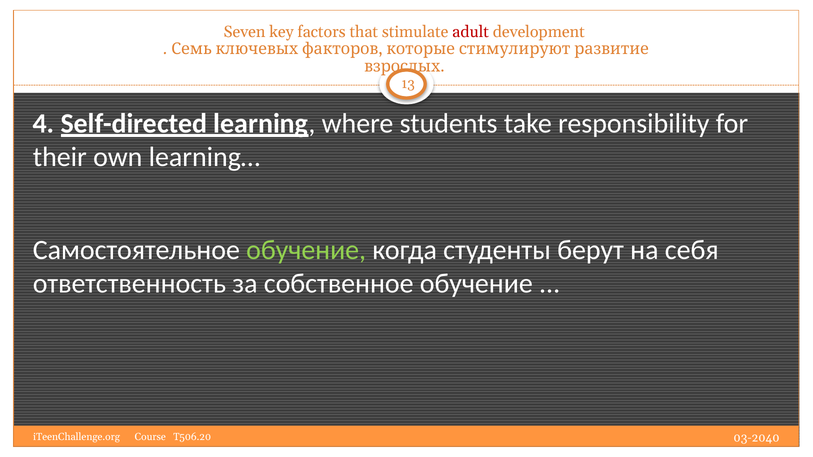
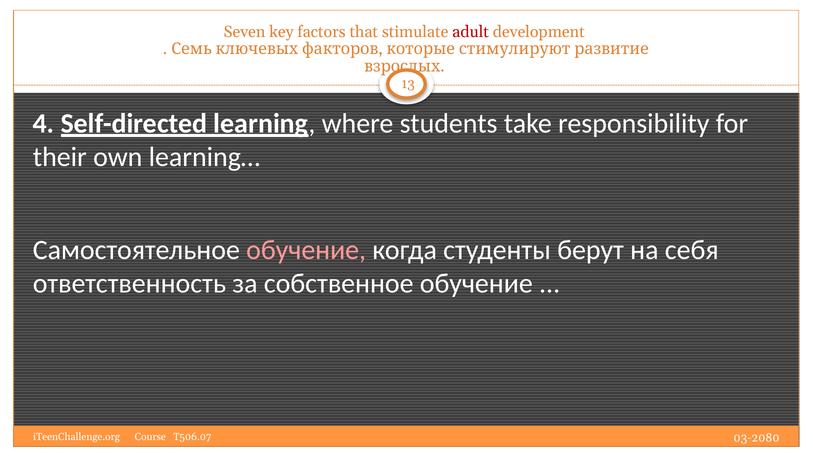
обучение colour: light green -> pink (306, 250)
T506.20: T506.20 -> T506.07 (192, 437)
03-2040: 03-2040 -> 03-2080 (757, 438)
